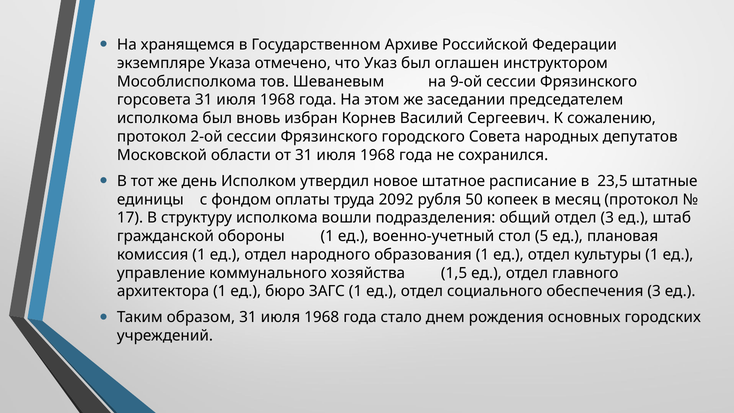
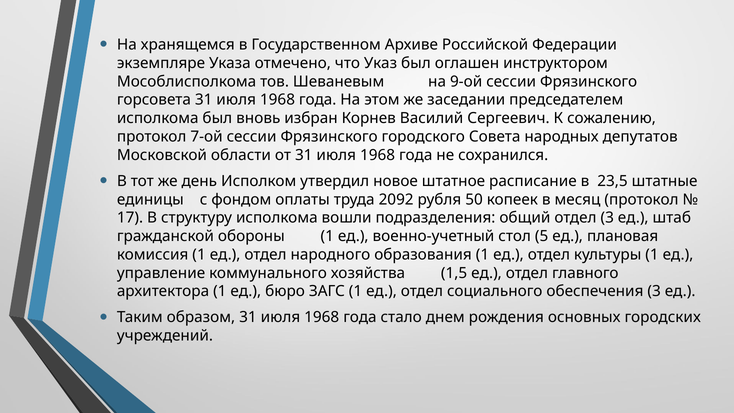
2-ой: 2-ой -> 7-ой (207, 137)
